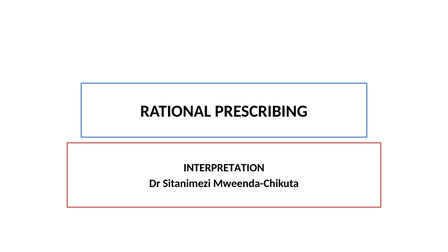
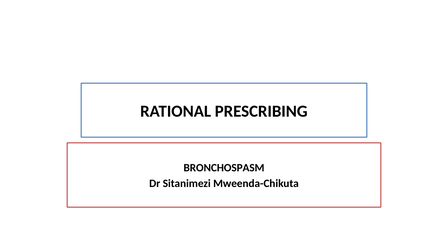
INTERPRETATION: INTERPRETATION -> BRONCHOSPASM (224, 168)
